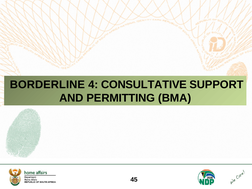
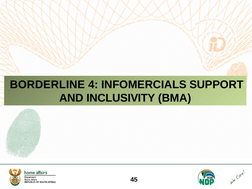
CONSULTATIVE: CONSULTATIVE -> INFOMERCIALS (144, 85)
PERMITTING: PERMITTING -> INCLUSIVITY (121, 98)
